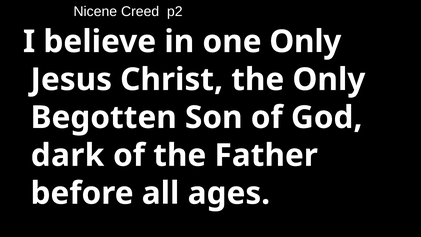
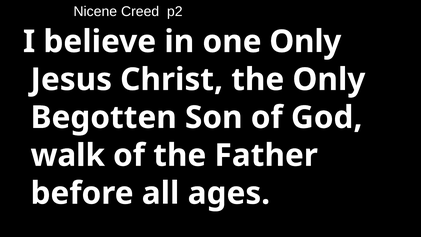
dark: dark -> walk (68, 155)
